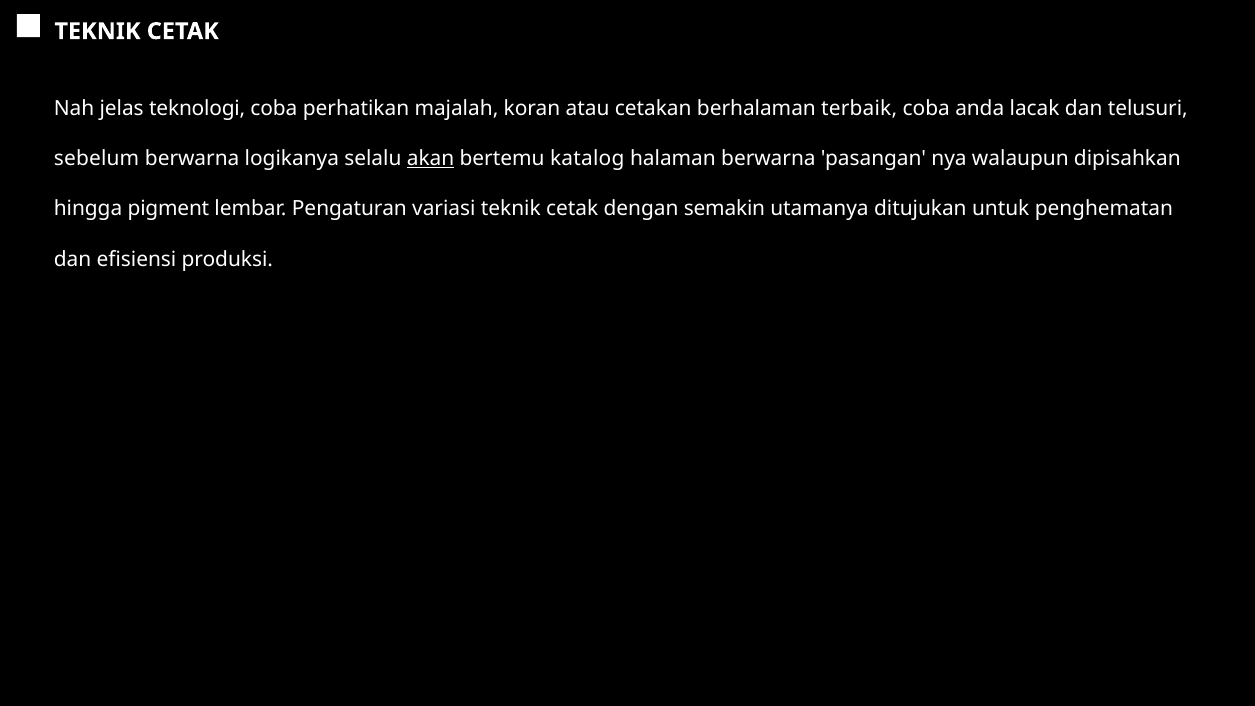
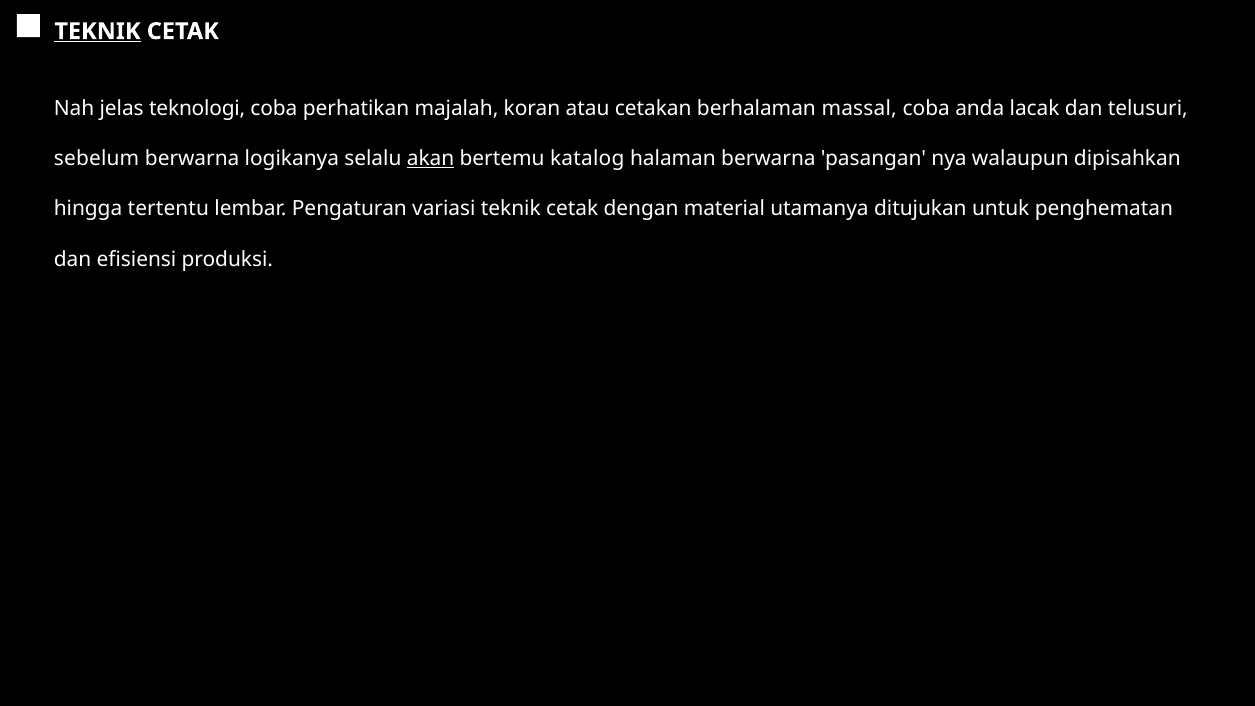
TEKNIK underline: none -> present (97, 31)
terbaik: terbaik -> massal (859, 109)
pigment: pigment -> tertentu (168, 209)
semakin: semakin -> material (724, 209)
